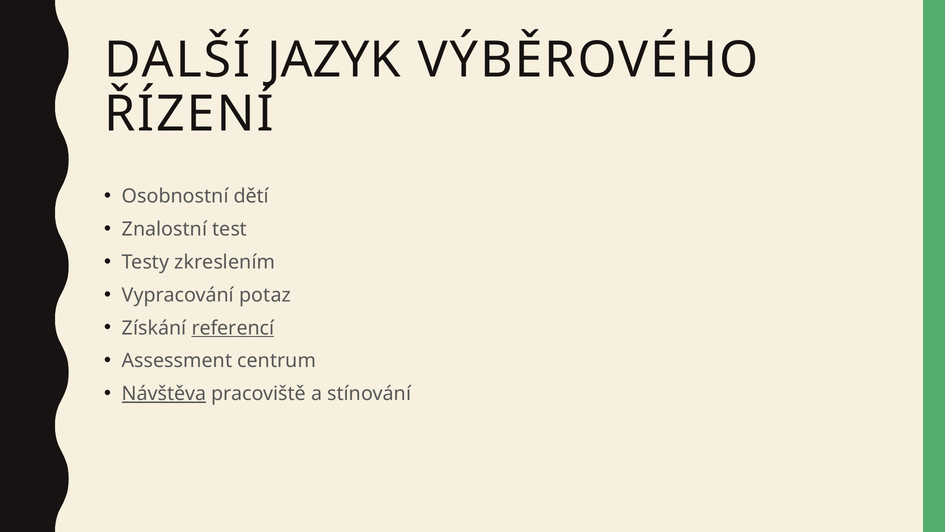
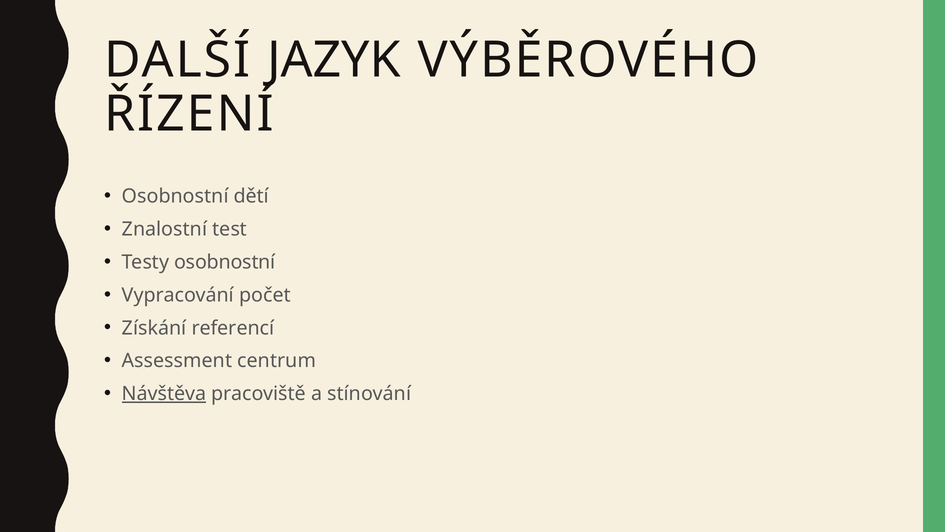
Testy zkreslením: zkreslením -> osobnostní (225, 262)
potaz: potaz -> počet (265, 295)
referencí underline: present -> none (233, 328)
